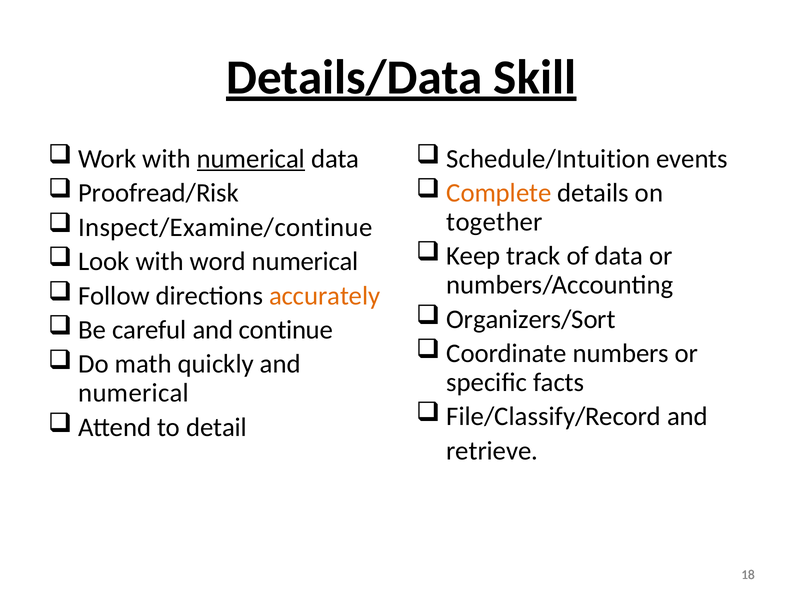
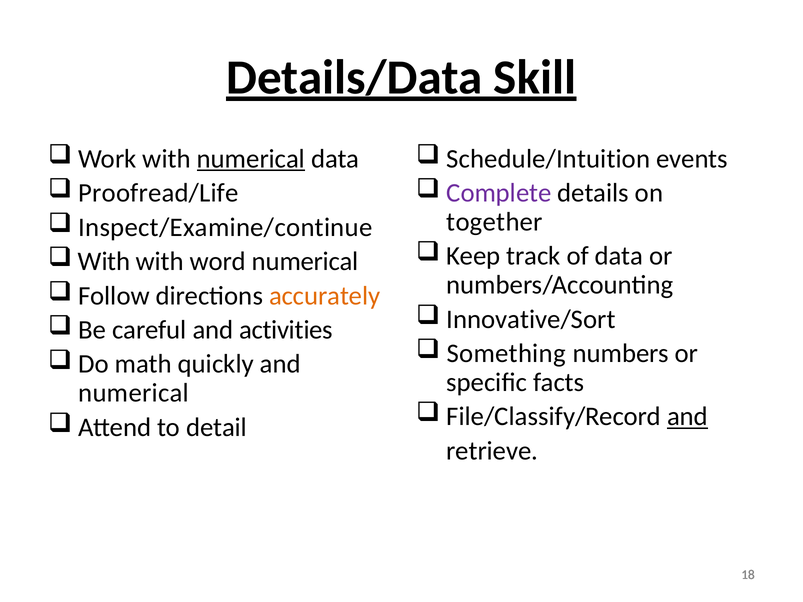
Proofread/Risk: Proofread/Risk -> Proofread/Life (158, 193)
Complete colour: orange -> purple (499, 193)
Look: Look -> With (104, 262)
Organizers/Sort: Organizers/Sort -> Innovative/Sort (531, 319)
continue: continue -> activities (286, 330)
Coordinate: Coordinate -> Something (506, 354)
and underline: none -> present (688, 417)
